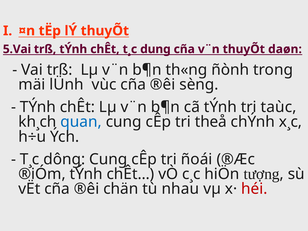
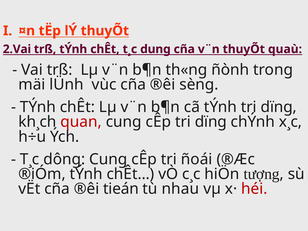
5.Vai: 5.Vai -> 2.Vai (17, 49)
daøn: daøn -> quaù (285, 49)
tÝnh tri taùc: taùc -> dïng (279, 107)
quan colour: blue -> red (81, 122)
cÊp tri theå: theå -> dïng (211, 122)
chän: chän -> tieán (121, 189)
